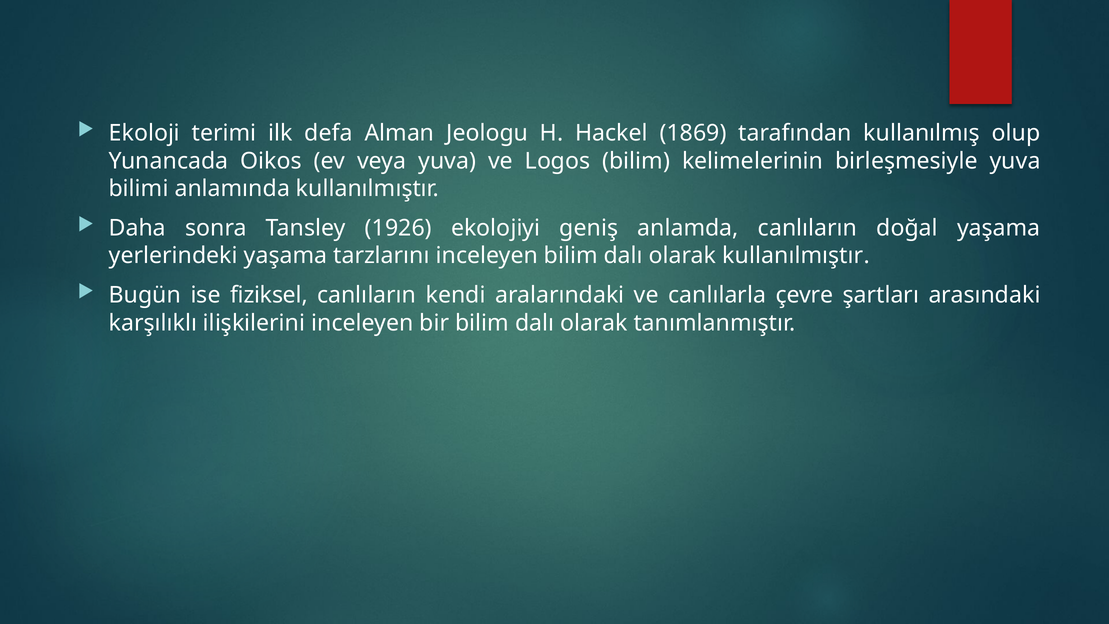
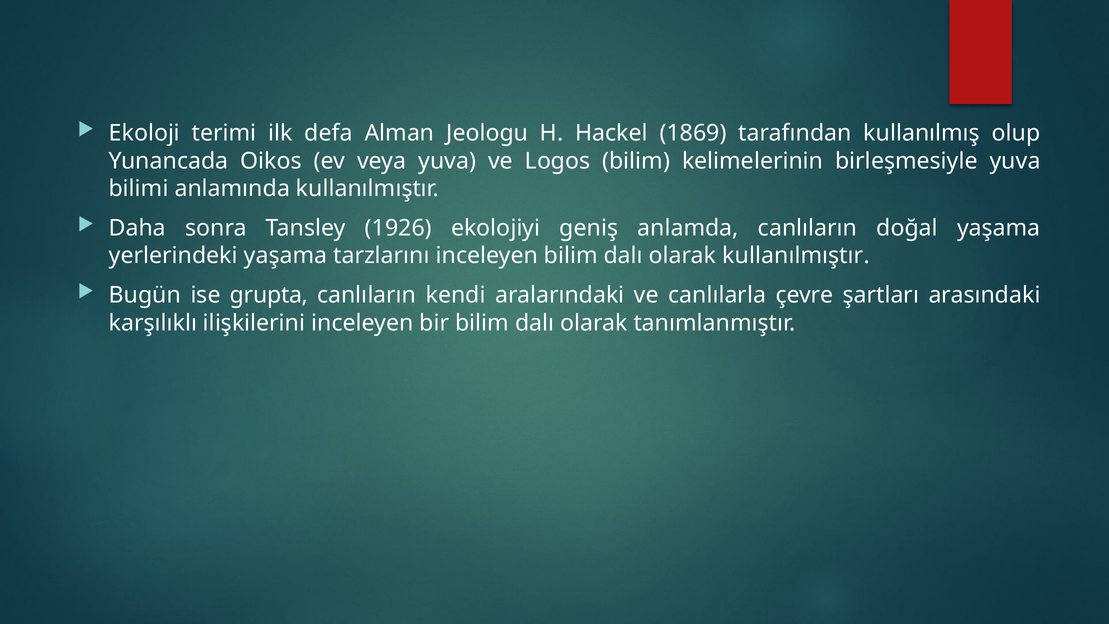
fiziksel: fiziksel -> grupta (269, 295)
